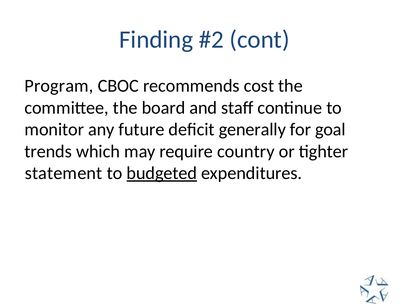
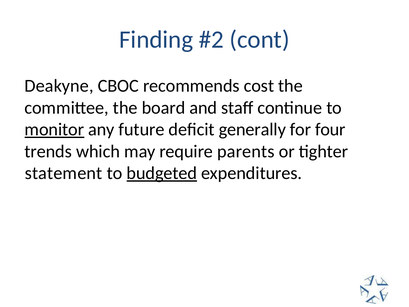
Program: Program -> Deakyne (59, 86)
monitor underline: none -> present (54, 129)
goal: goal -> four (330, 129)
country: country -> parents (246, 151)
